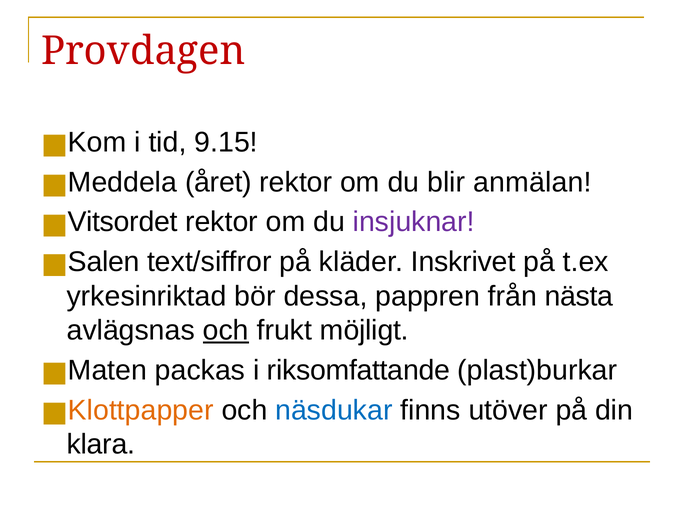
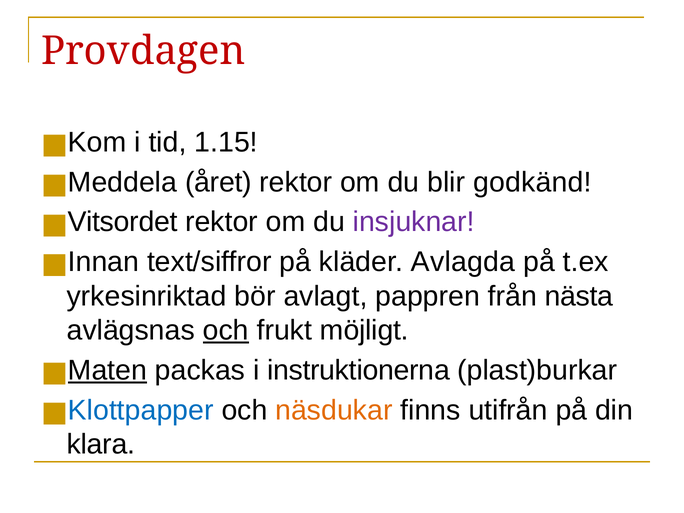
9.15: 9.15 -> 1.15 (226, 142)
anmälan: anmälan -> godkänd (532, 182)
Salen: Salen -> Innan (104, 262)
Inskrivet: Inskrivet -> Avlagda (463, 262)
dessa: dessa -> avlagt (325, 296)
Maten underline: none -> present (107, 370)
riksomfattande: riksomfattande -> instruktionerna (358, 370)
Klottpapper colour: orange -> blue (141, 410)
näsdukar colour: blue -> orange (334, 410)
utöver: utöver -> utifrån (508, 410)
